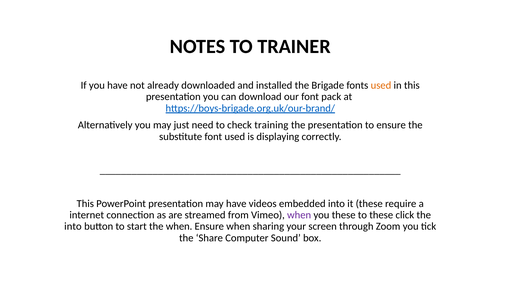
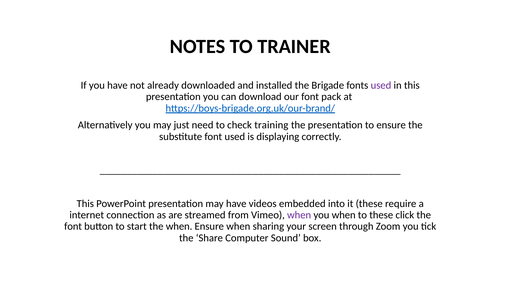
used colour: orange -> purple (381, 85)
you these: these -> when (344, 215)
into: into -> font (73, 226)
